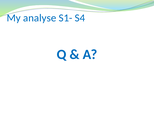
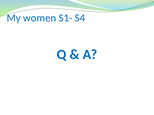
analyse: analyse -> women (40, 18)
